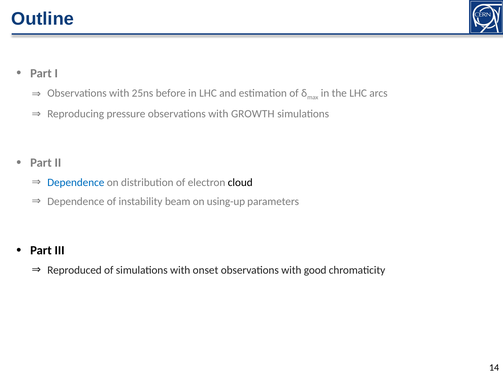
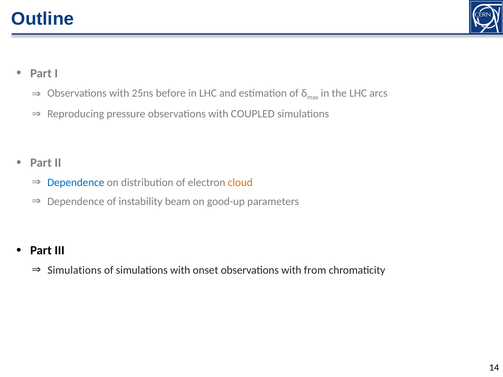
GROWTH: GROWTH -> COUPLED (253, 114)
cloud colour: black -> orange (240, 183)
using-up: using-up -> good-up (226, 202)
Reproduced: Reproduced -> Simulations (74, 270)
good: good -> from (315, 270)
